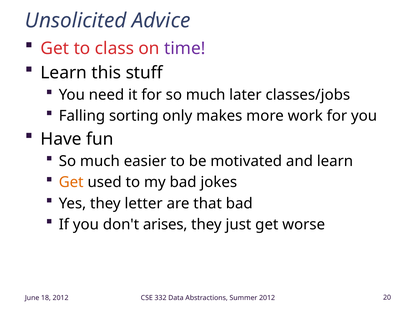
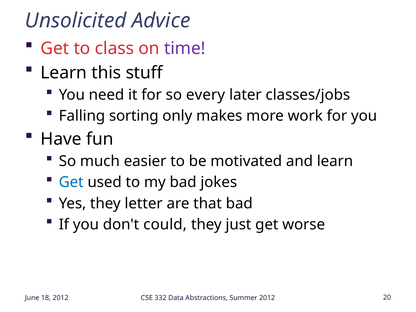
for so much: much -> every (206, 95)
Get colour: orange -> blue (71, 182)
arises: arises -> could (165, 224)
